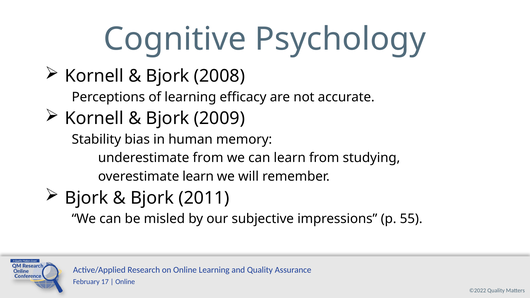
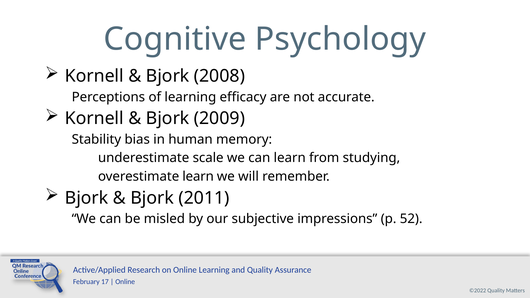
underestimate from: from -> scale (208, 158)
55: 55 -> 52 (411, 219)
